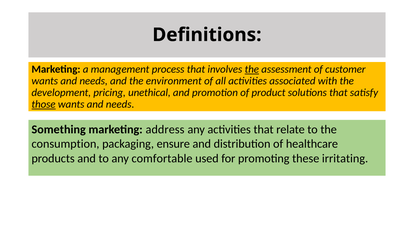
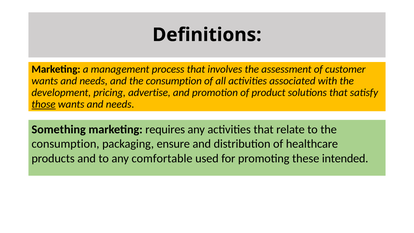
the underline: present -> none (252, 69)
and the environment: environment -> consumption (174, 81)
unethical: unethical -> advertise (149, 93)
address: address -> requires (165, 129)
irritating: irritating -> intended (345, 158)
